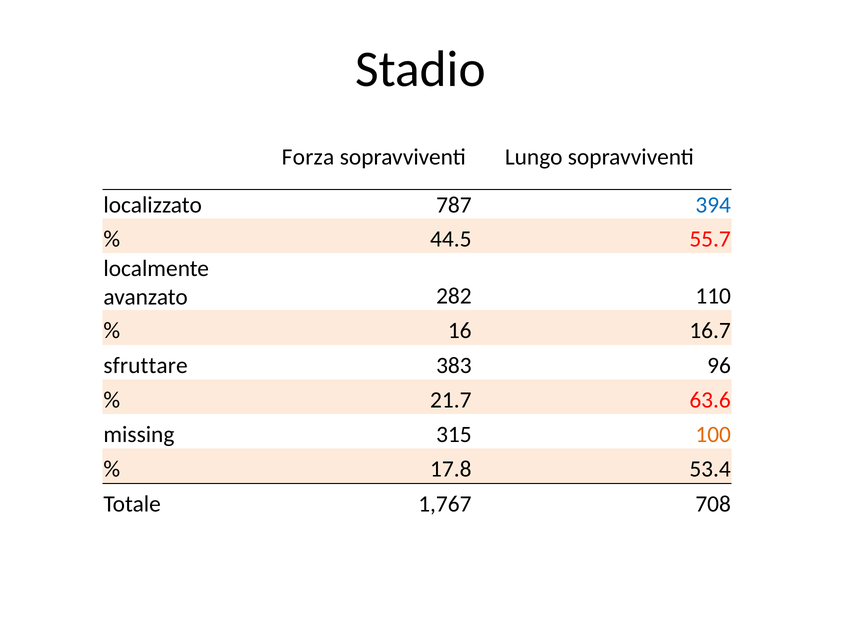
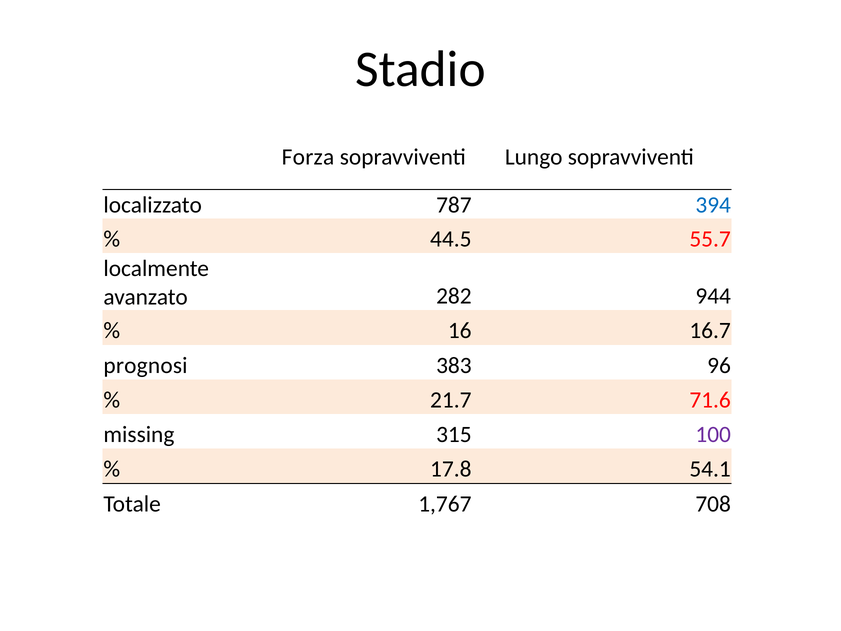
110: 110 -> 944 (713, 296)
sfruttare: sfruttare -> prognosi (146, 365)
63.6: 63.6 -> 71.6 (710, 400)
100 colour: orange -> purple (713, 434)
53.4: 53.4 -> 54.1 (710, 469)
